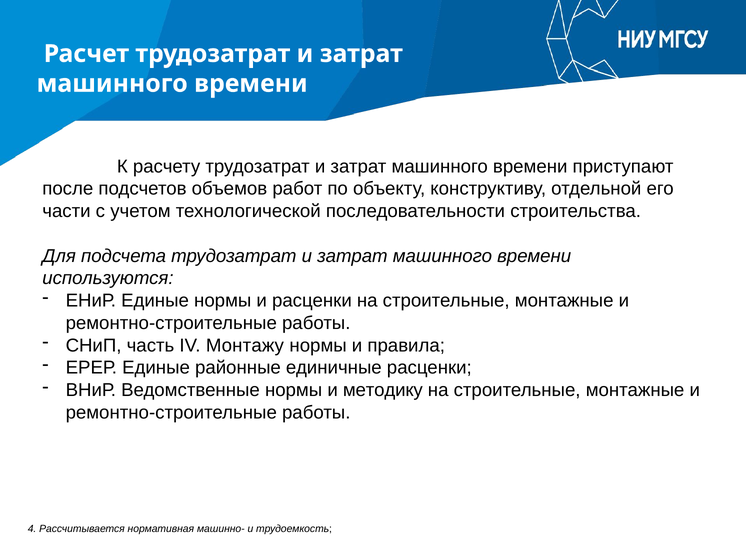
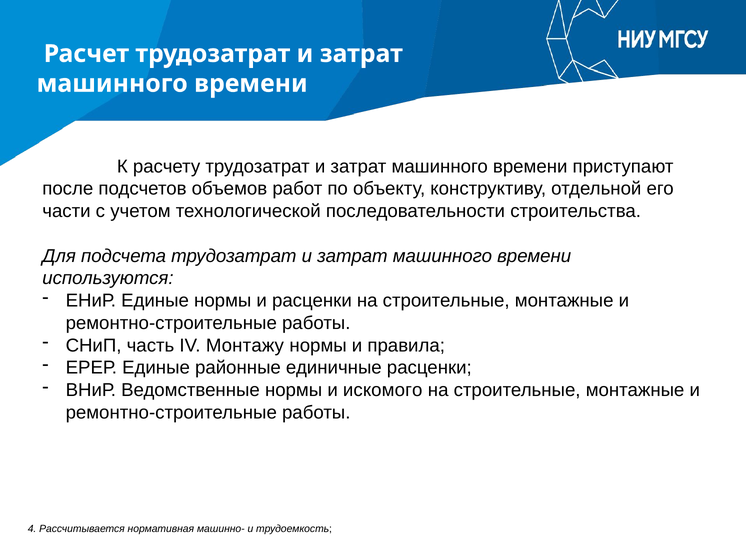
методику: методику -> искомого (383, 390)
